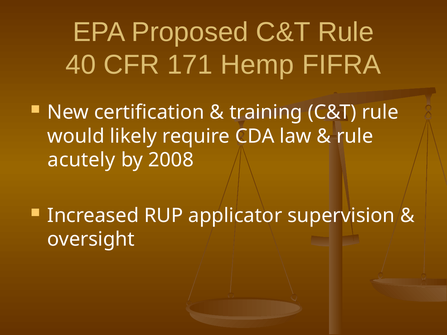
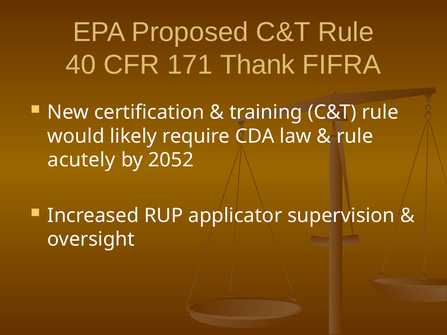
Hemp: Hemp -> Thank (258, 65)
2008: 2008 -> 2052 (171, 160)
